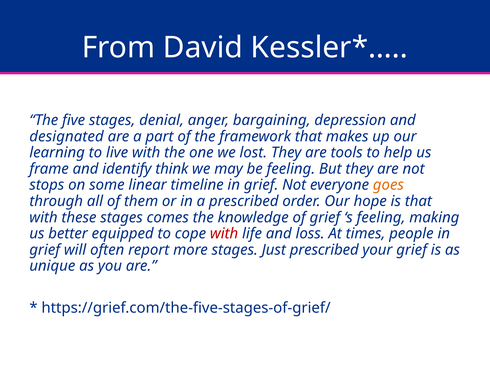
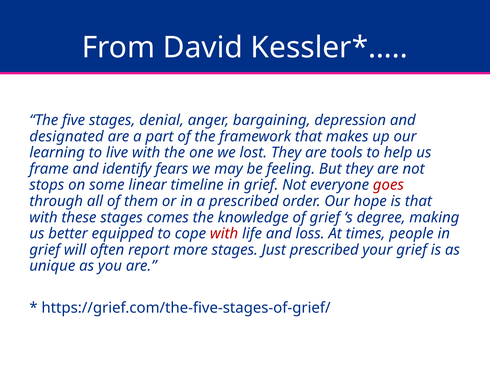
think: think -> fears (172, 169)
goes colour: orange -> red (388, 185)
s feeling: feeling -> degree (381, 217)
